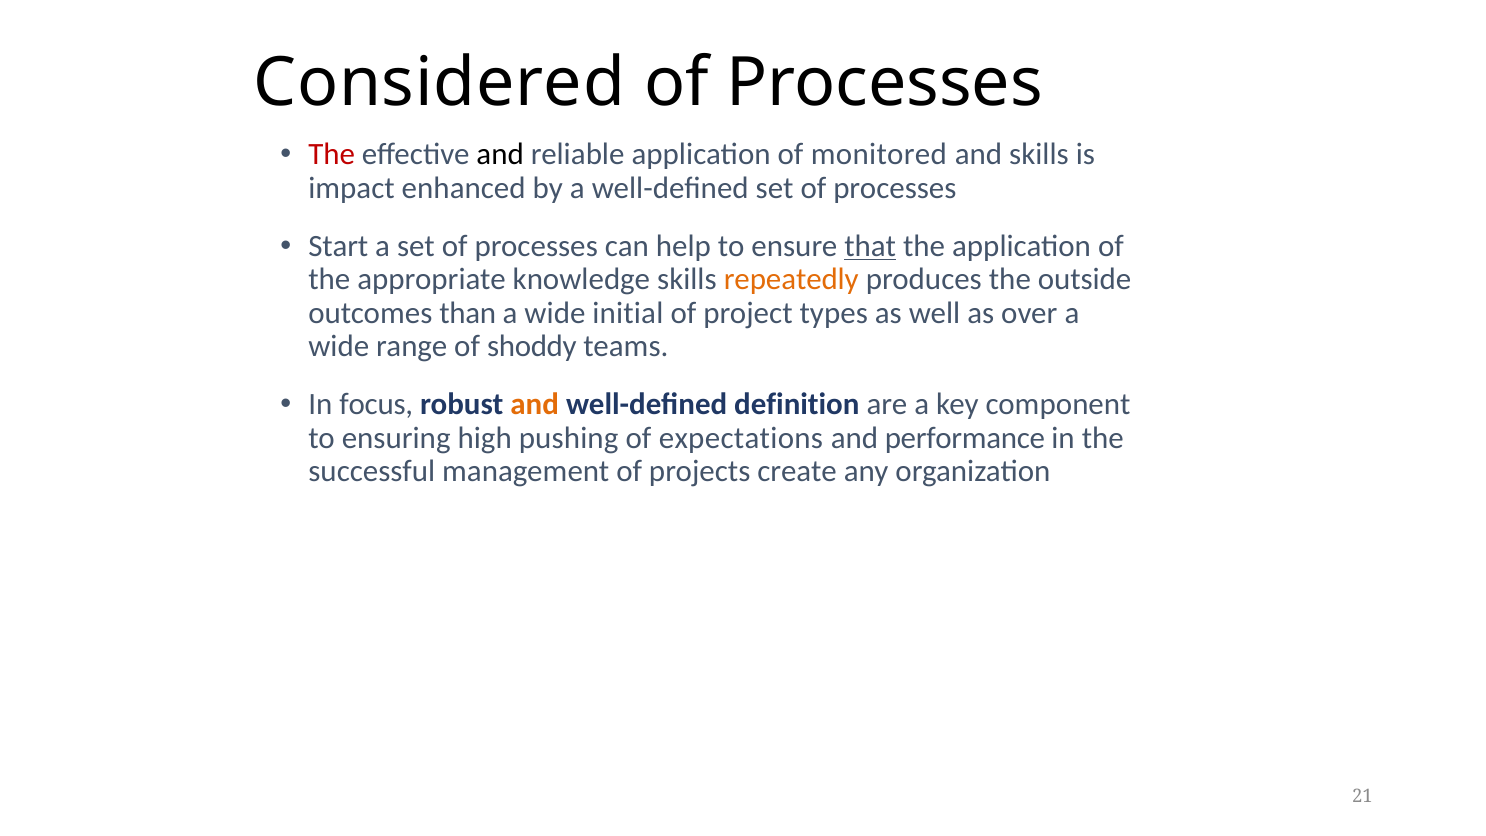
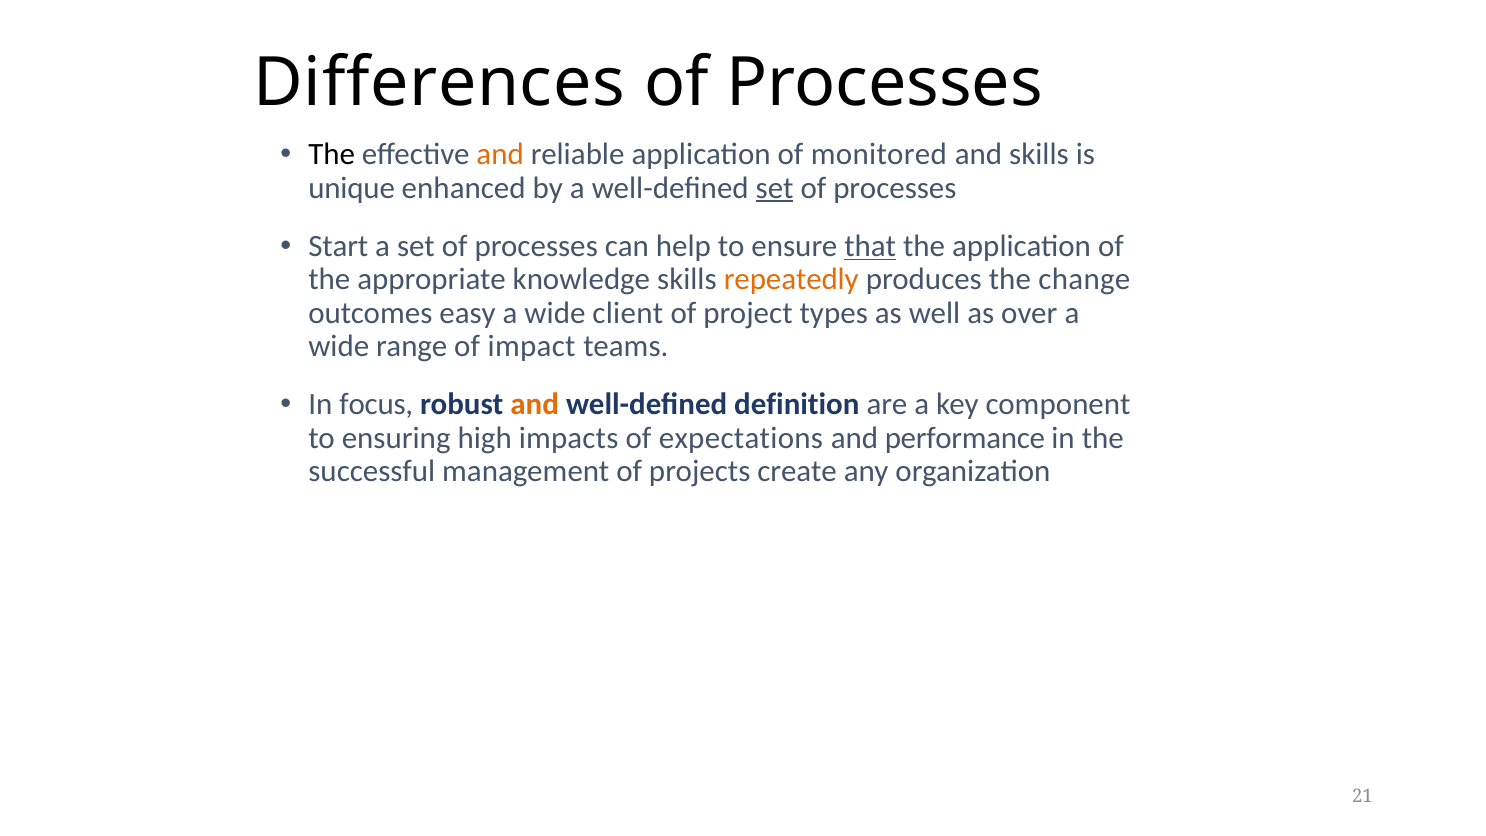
Considered: Considered -> Differences (439, 83)
The colour: red -> black (332, 154)
and colour: black -> orange (500, 154)
impact: impact -> unique (352, 188)
set underline: none -> present (775, 188)
outside: outside -> change (1084, 280)
than: than -> easy (468, 313)
initial: initial -> client (628, 313)
shoddy: shoddy -> impact (532, 346)
pushing: pushing -> impacts (569, 438)
